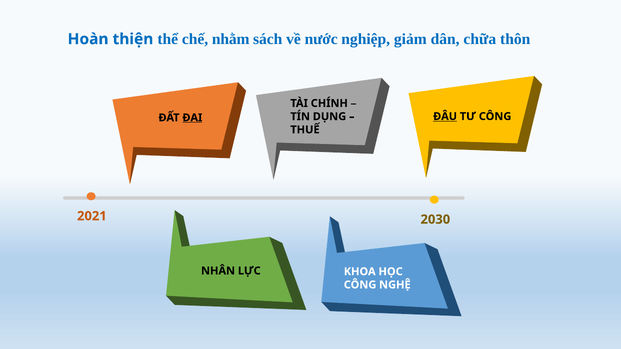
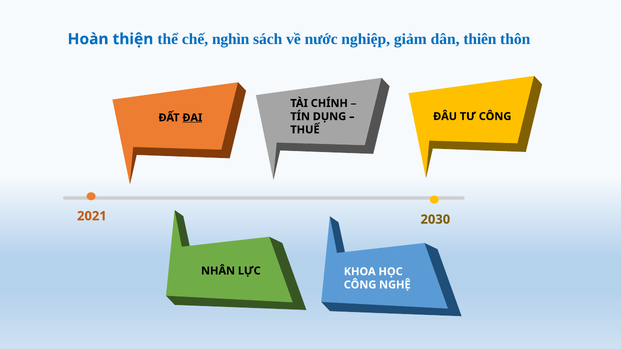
nhằm: nhằm -> nghìn (231, 39)
chữa: chữa -> thiên (480, 39)
ĐÂU underline: present -> none (445, 117)
